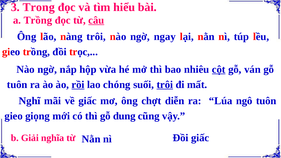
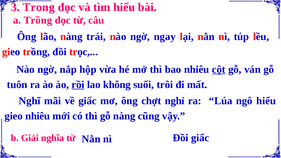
câu underline: present -> none (96, 20)
nàng trôi: trôi -> trái (96, 37)
chóng: chóng -> không (117, 84)
trôi underline: present -> none (165, 84)
diễn: diễn -> nghỉ (175, 101)
ngô tuôn: tuôn -> hiểu (266, 101)
gieo giọng: giọng -> nhiêu (38, 116)
gỗ dung: dung -> nàng (124, 116)
